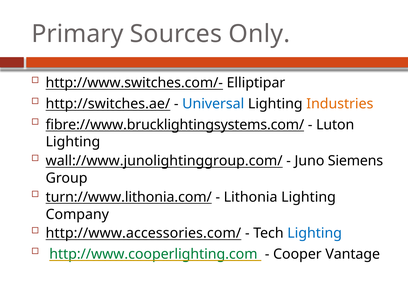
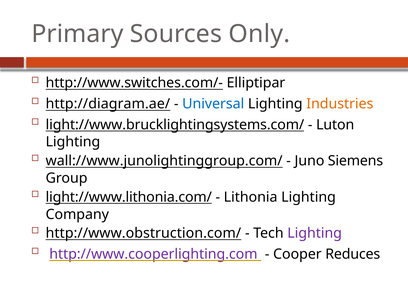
http://switches.ae/: http://switches.ae/ -> http://diagram.ae/ (108, 104)
fibre://www.brucklightingsystems.com/: fibre://www.brucklightingsystems.com/ -> light://www.brucklightingsystems.com/ (175, 125)
turn://www.lithonia.com/: turn://www.lithonia.com/ -> light://www.lithonia.com/ (129, 197)
http://www.accessories.com/: http://www.accessories.com/ -> http://www.obstruction.com/ (143, 233)
Lighting colour: blue -> purple (315, 233)
http://www.cooperlighting.com colour: green -> purple (153, 254)
Vantage: Vantage -> Reduces (353, 254)
